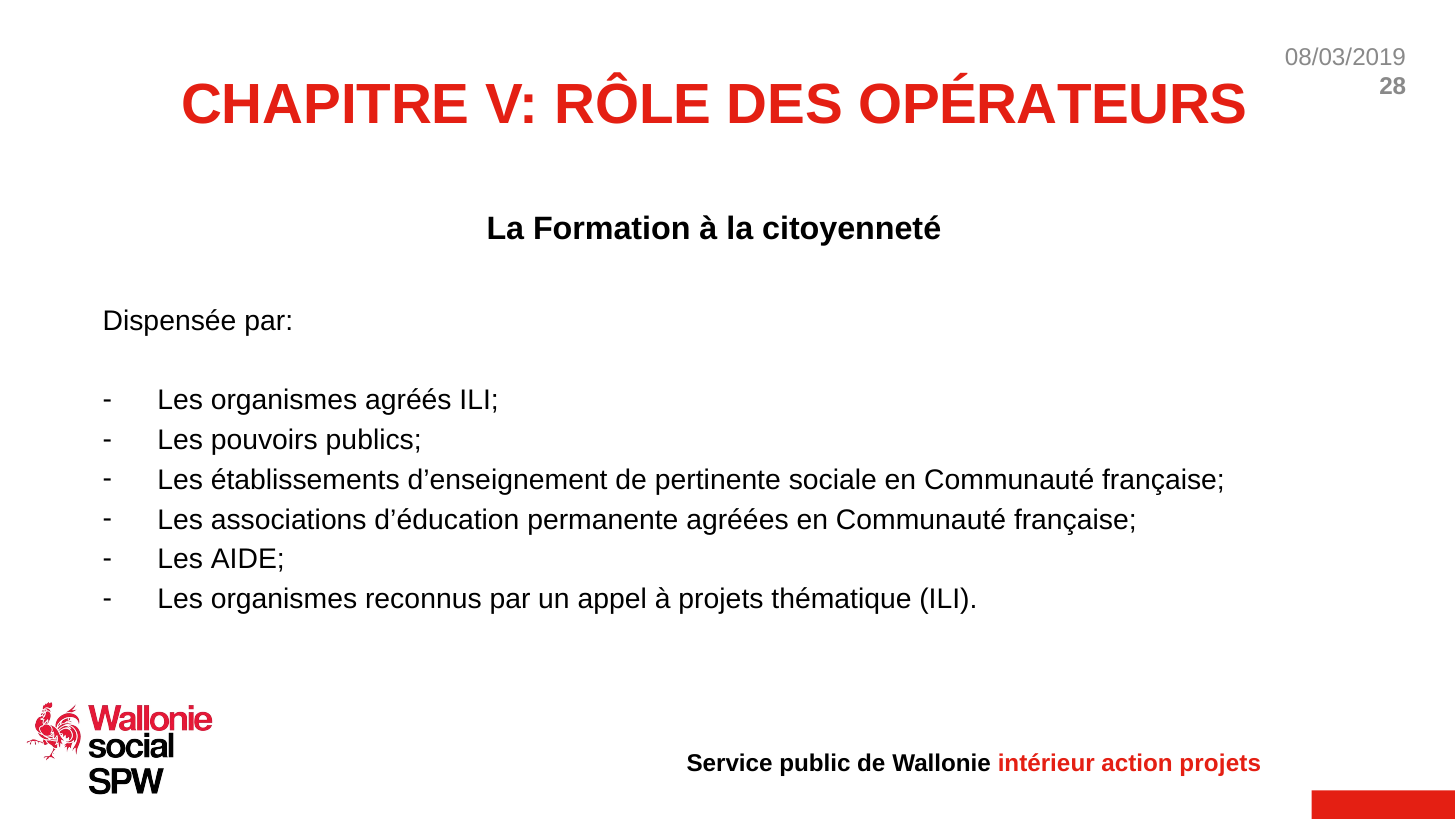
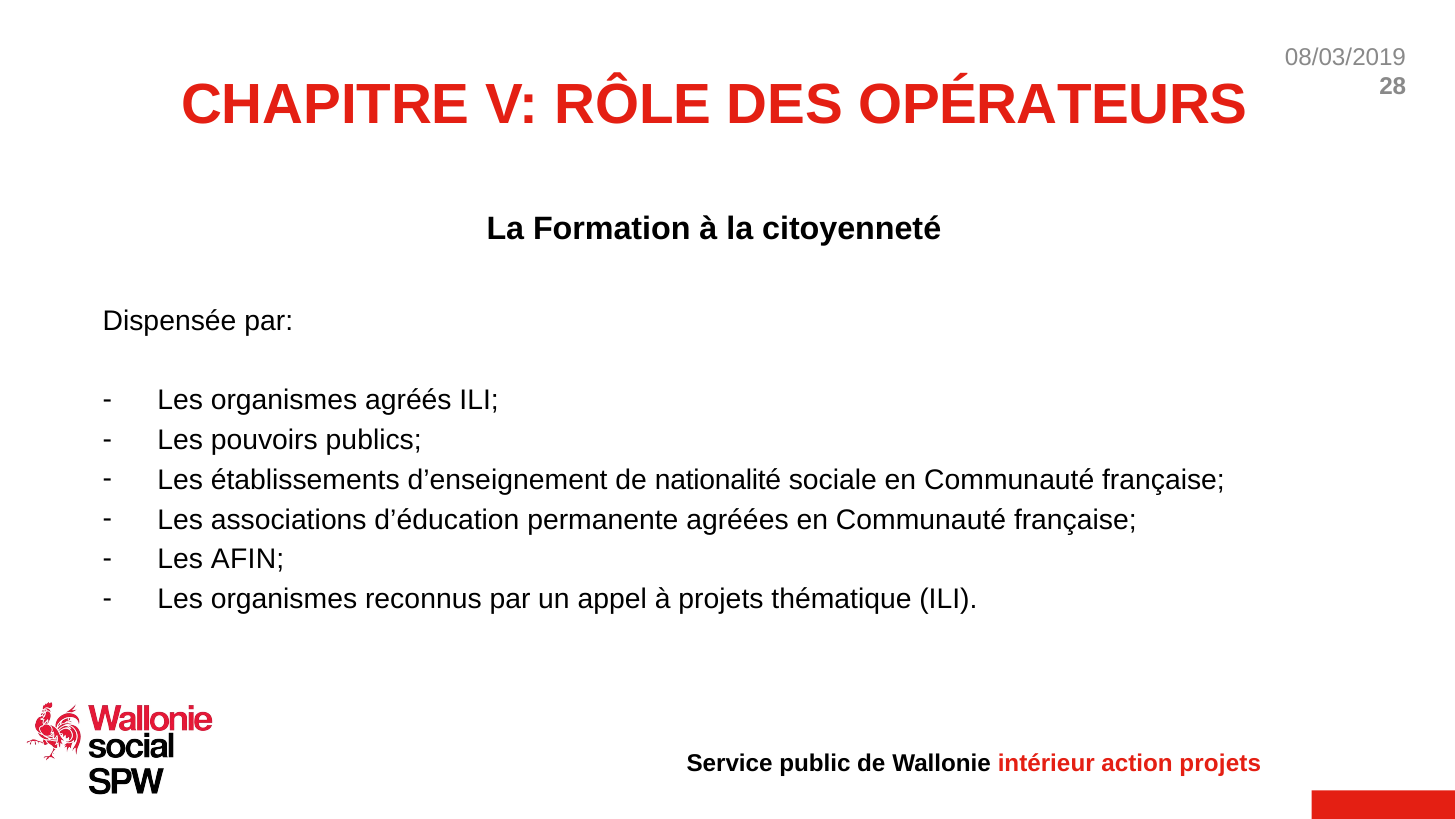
pertinente: pertinente -> nationalité (718, 480)
AIDE: AIDE -> AFIN (248, 559)
